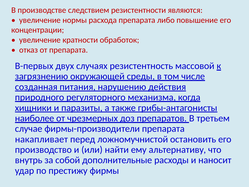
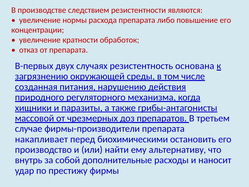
массовой: массовой -> основана (195, 66)
наиболее: наиболее -> массовой (35, 118)
ложномучнистой: ложномучнистой -> биохимическими (133, 139)
